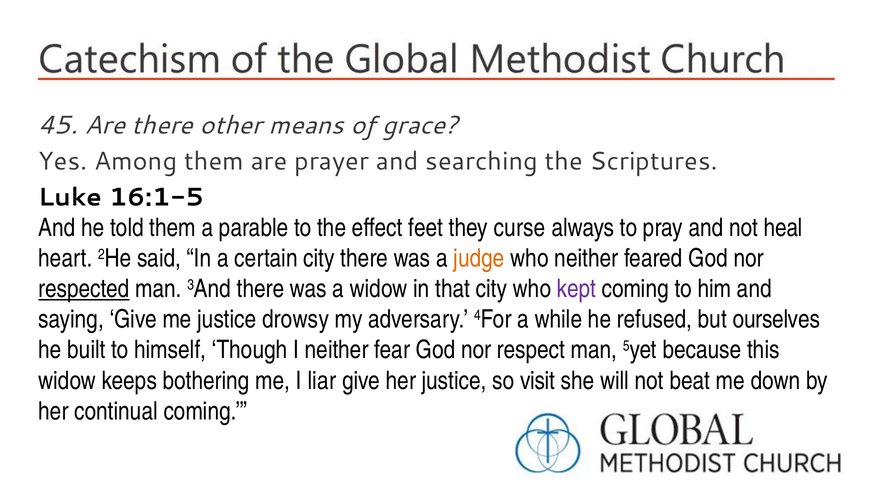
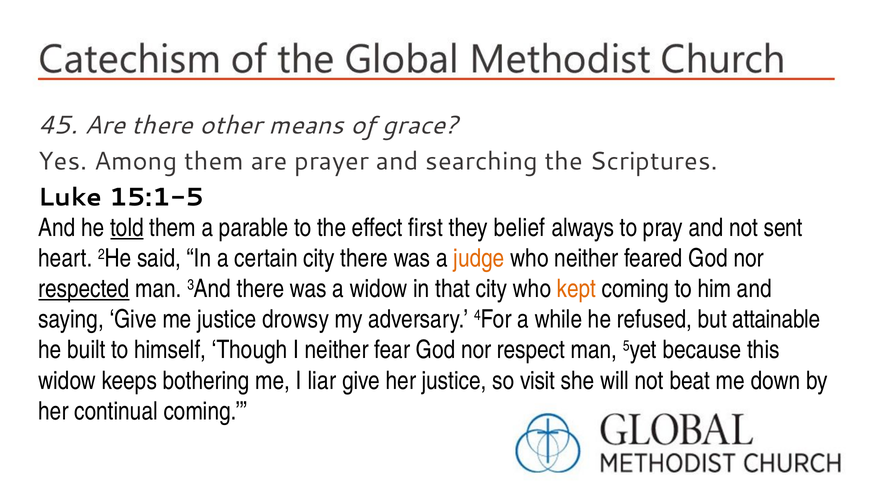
16:1-5: 16:1-5 -> 15:1-5 (156, 197)
told underline: none -> present (127, 228)
feet: feet -> first (426, 228)
curse: curse -> belief (520, 228)
heal: heal -> sent (783, 228)
kept colour: purple -> orange (576, 289)
ourselves: ourselves -> attainable (776, 320)
